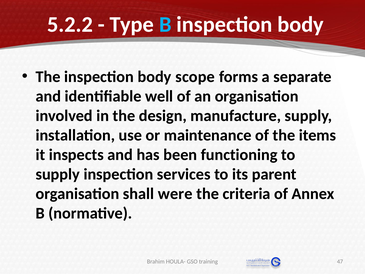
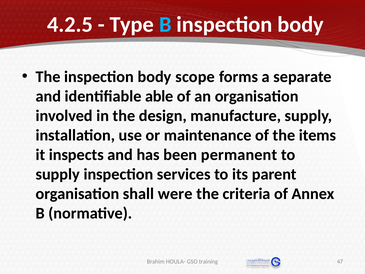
5.2.2: 5.2.2 -> 4.2.5 (70, 24)
well: well -> able (159, 96)
functioning: functioning -> permanent (239, 155)
